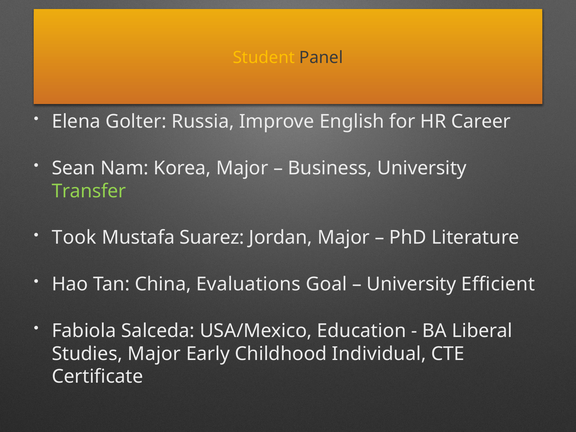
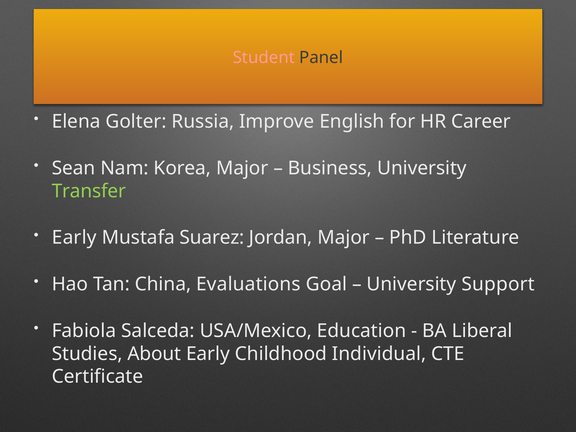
Student colour: yellow -> pink (264, 58)
Took: Took -> Early (74, 238)
Efficient: Efficient -> Support (498, 284)
Studies Major: Major -> About (154, 354)
